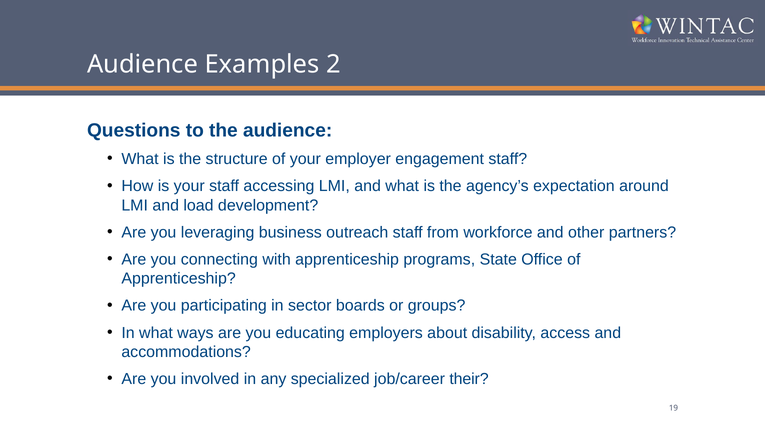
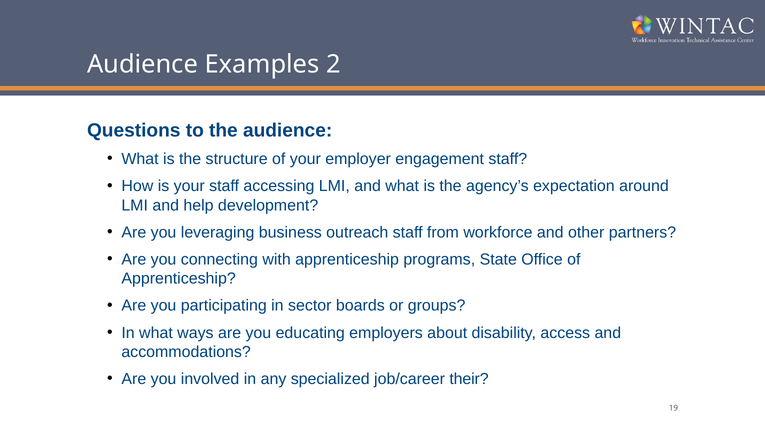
load: load -> help (199, 205)
